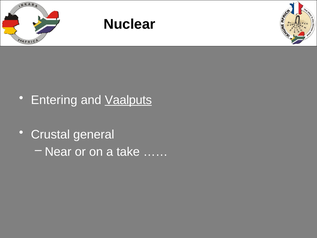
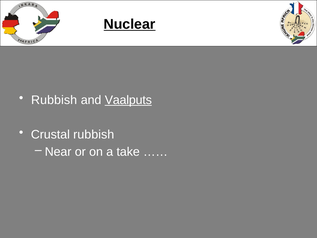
Nuclear underline: none -> present (130, 24)
Entering: Entering -> Rubbish (54, 100)
Crustal general: general -> rubbish (94, 134)
